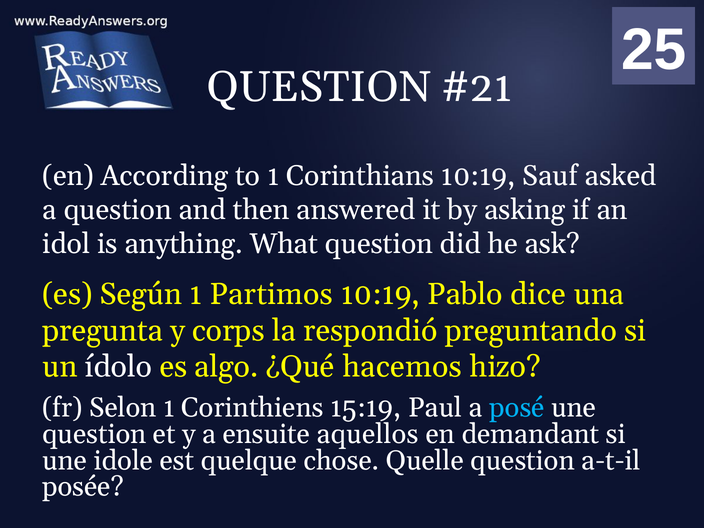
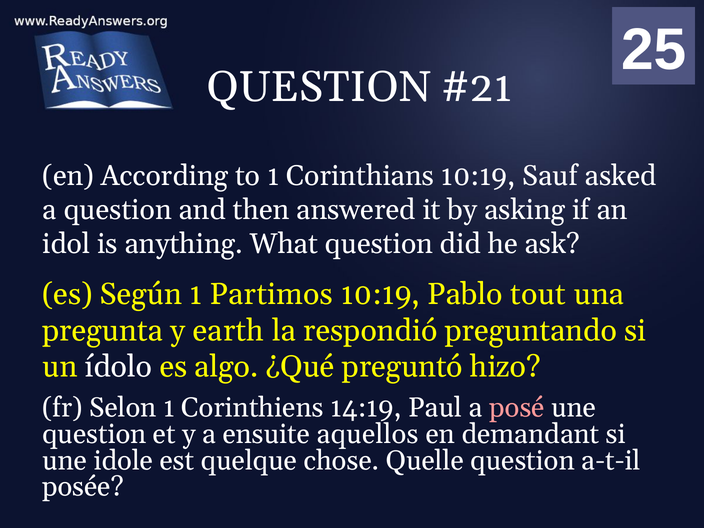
dice: dice -> tout (538, 294)
corps: corps -> earth (228, 331)
hacemos: hacemos -> preguntó (402, 367)
15:19: 15:19 -> 14:19 (366, 408)
posé colour: light blue -> pink (517, 408)
